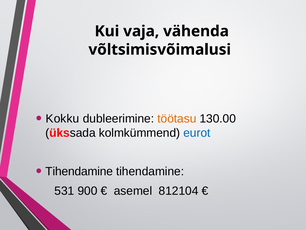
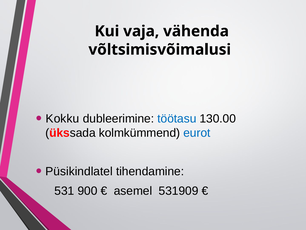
töötasu colour: orange -> blue (177, 118)
Tihendamine: Tihendamine -> Püsikindlatel (79, 171)
812104: 812104 -> 531909 (179, 190)
